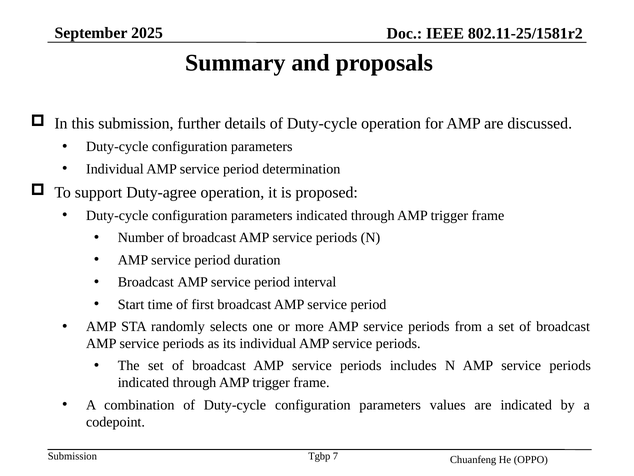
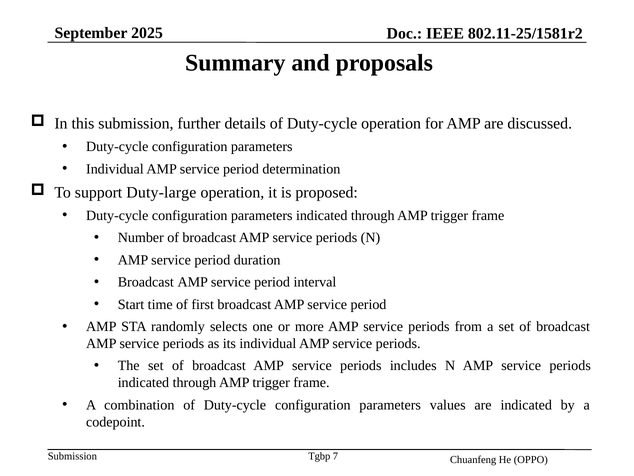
Duty-agree: Duty-agree -> Duty-large (161, 192)
